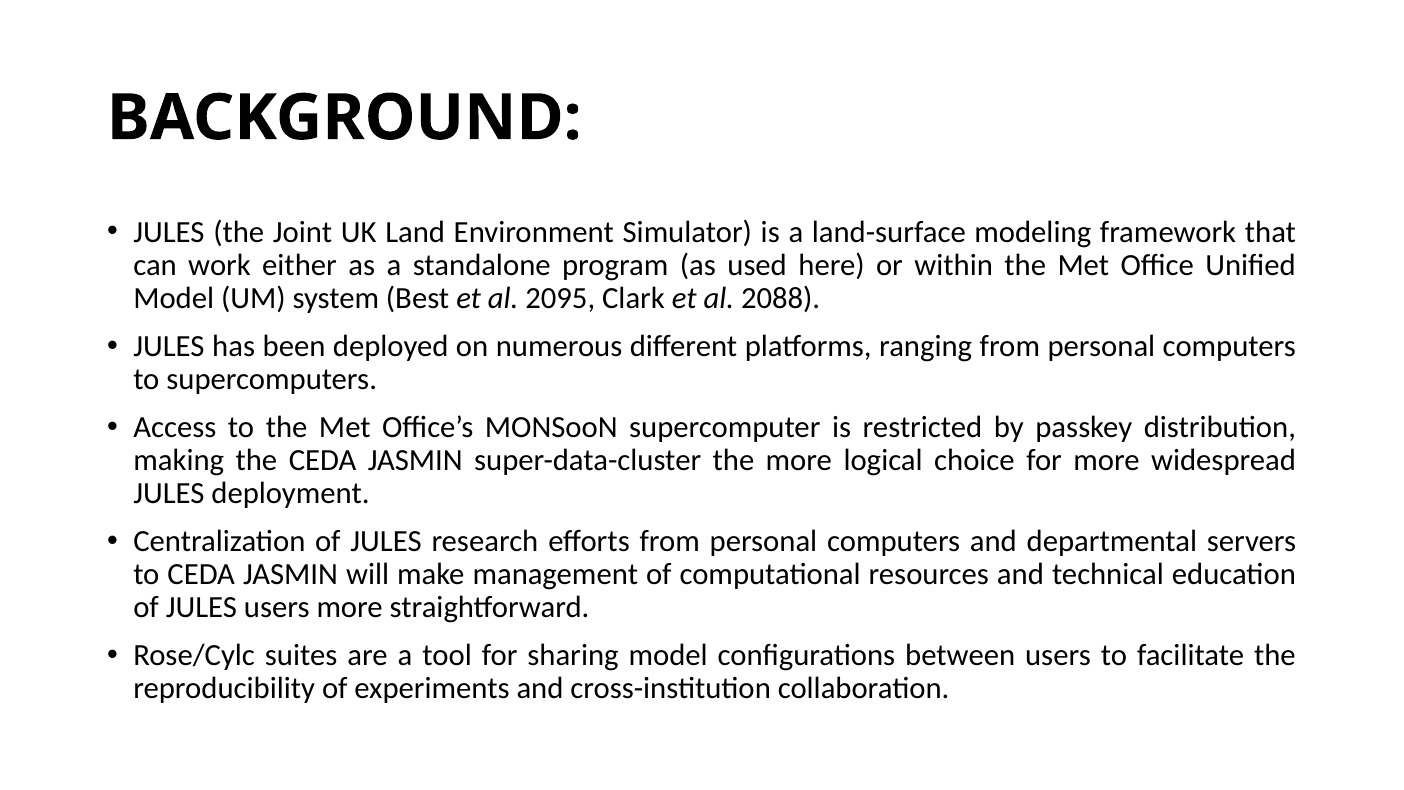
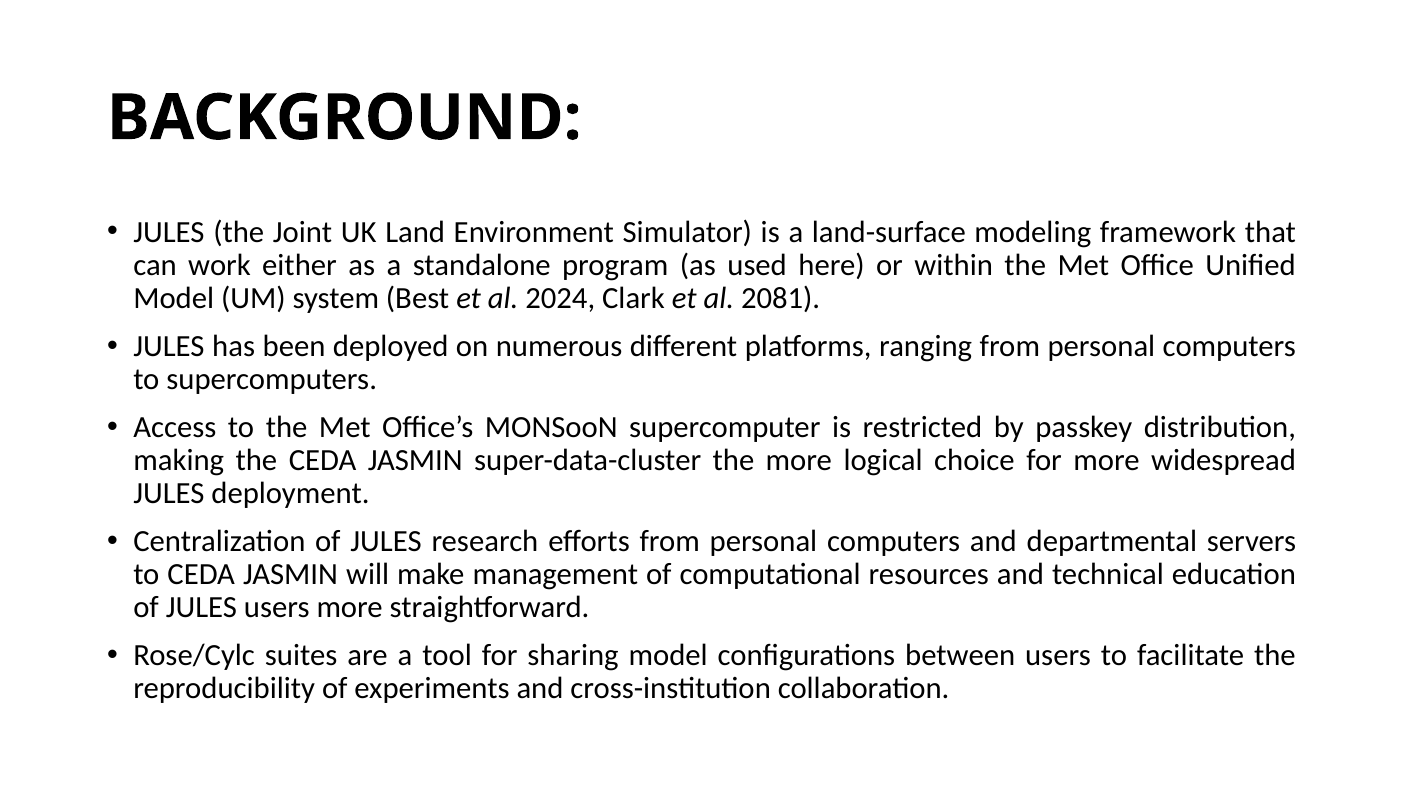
2095: 2095 -> 2024 (560, 298)
2088: 2088 -> 2081 (781, 298)
